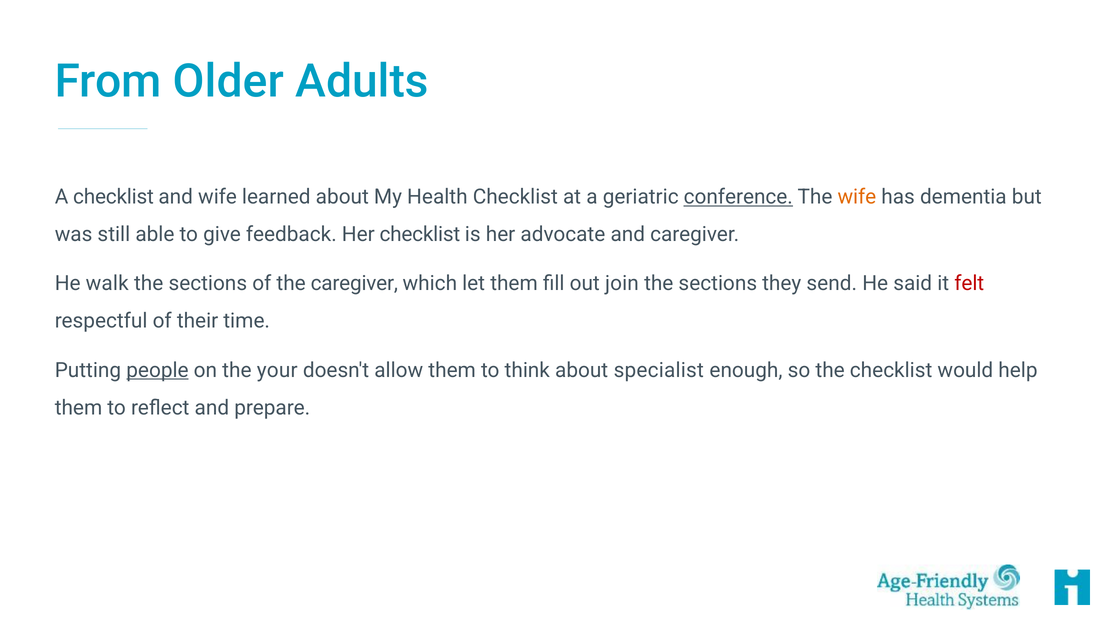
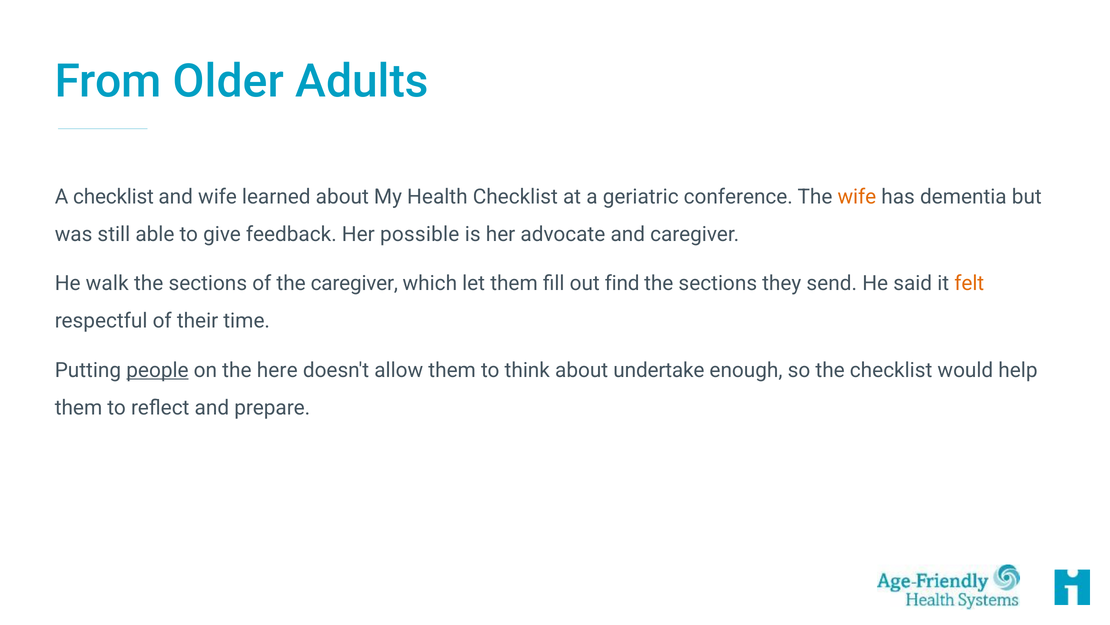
conference underline: present -> none (738, 197)
Her checklist: checklist -> possible (420, 234)
join: join -> find (622, 283)
felt colour: red -> orange (969, 283)
your: your -> here (277, 370)
specialist: specialist -> undertake (659, 370)
